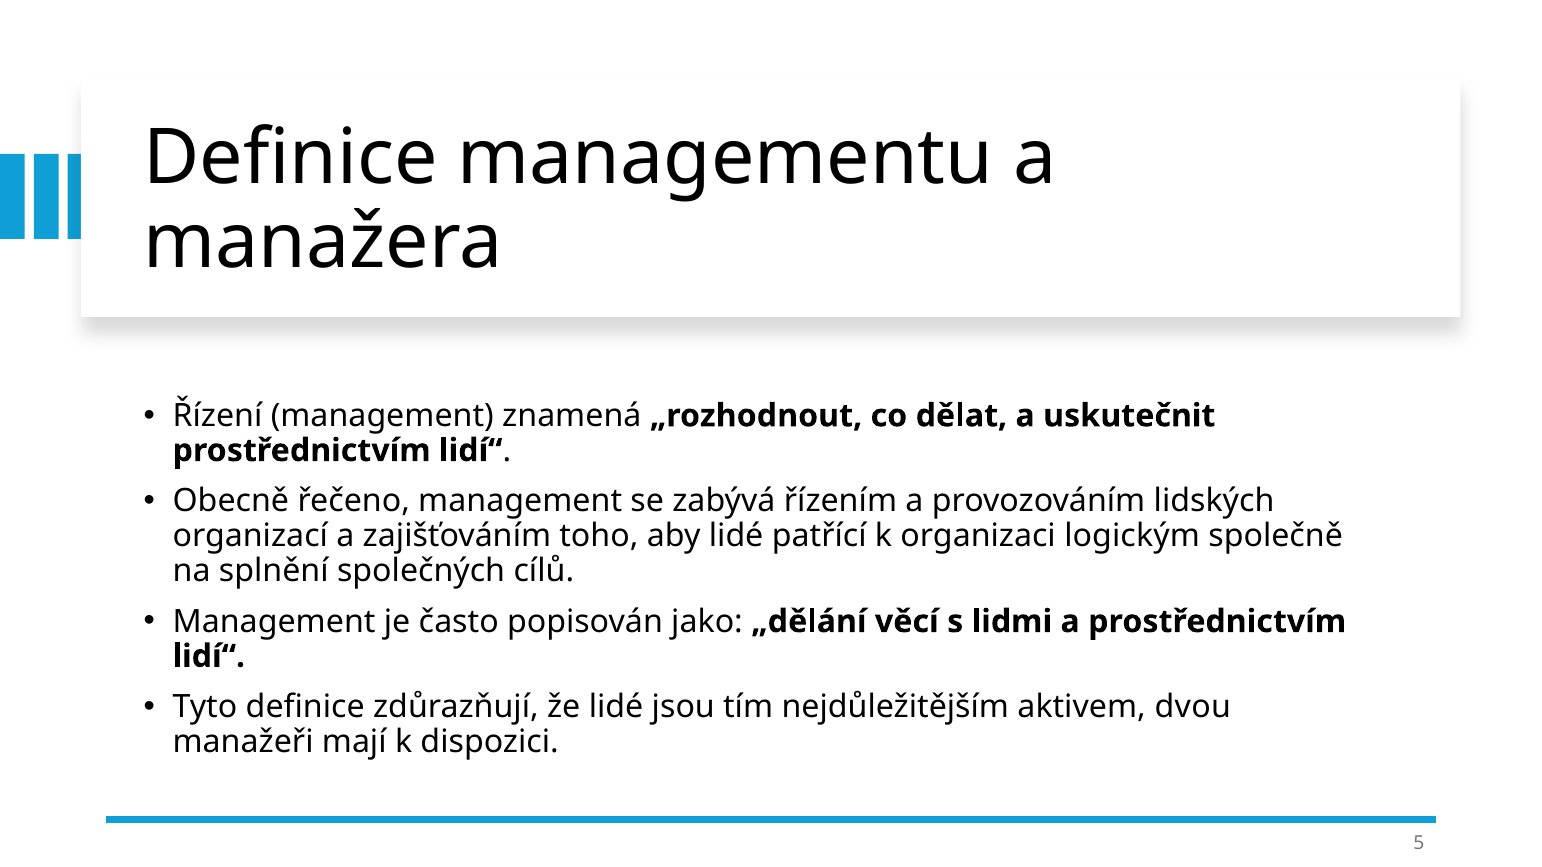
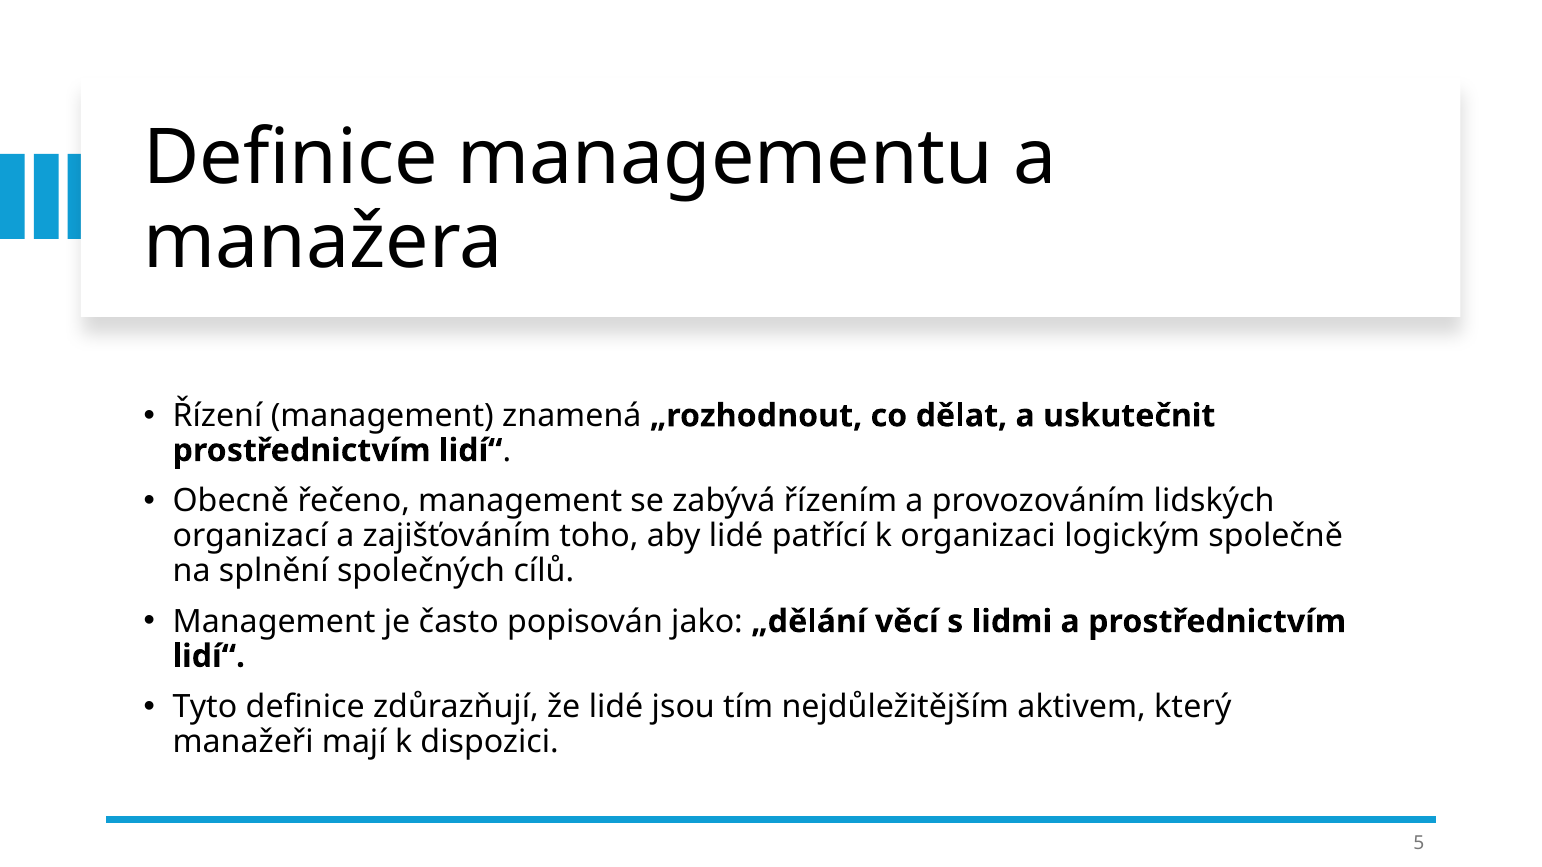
dvou: dvou -> který (1193, 707)
